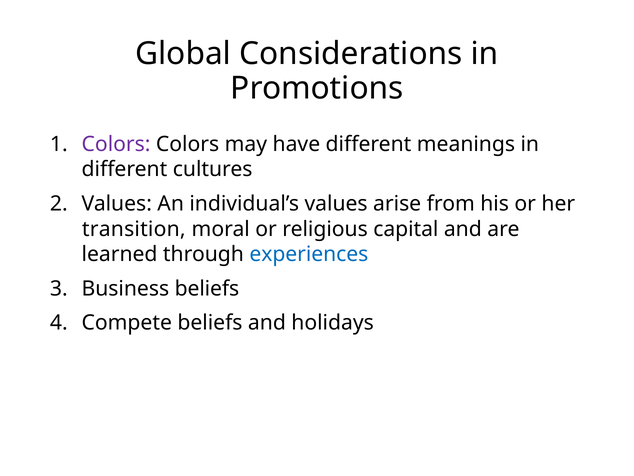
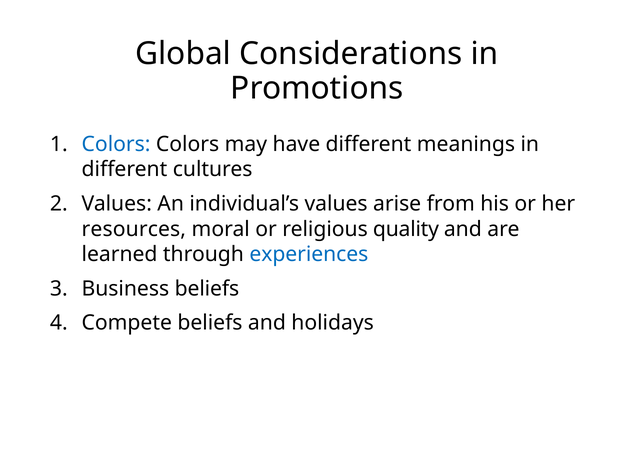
Colors colour: purple -> blue (116, 144)
transition: transition -> resources (134, 229)
capital: capital -> quality (406, 229)
